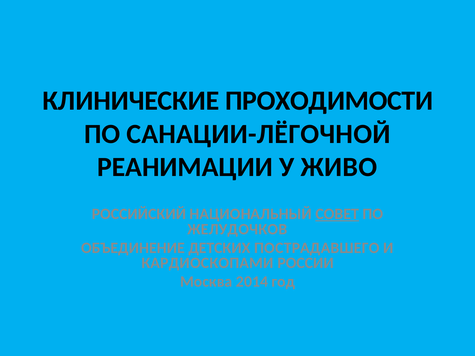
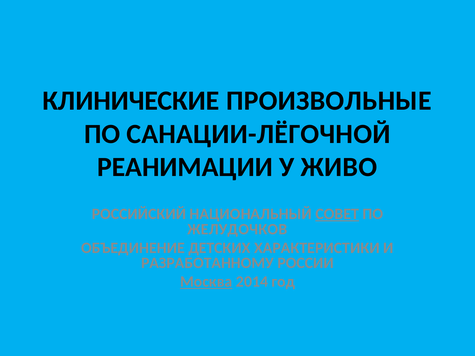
ПРОХОДИМОСТИ: ПРОХОДИМОСТИ -> ПРОИЗВОЛЬНЫЕ (329, 101)
ПОСТРАДАВШЕГО: ПОСТРАДАВШЕГО -> ХАРАКТЕРИСТИКИ (317, 248)
КАРДИОСКОПАМИ: КАРДИОСКОПАМИ -> РАЗРАБОТАННОМУ (208, 263)
Москва underline: none -> present (206, 282)
